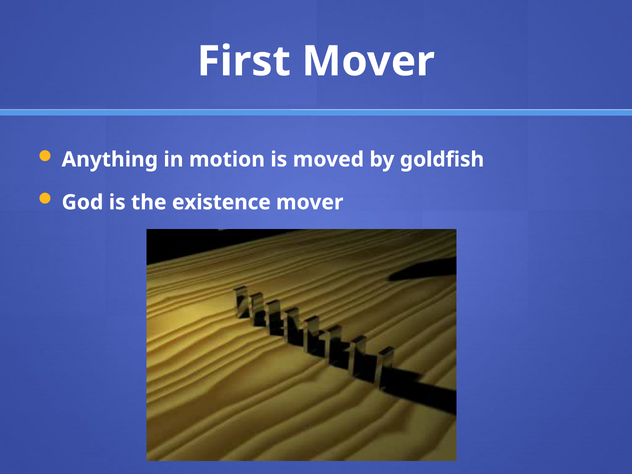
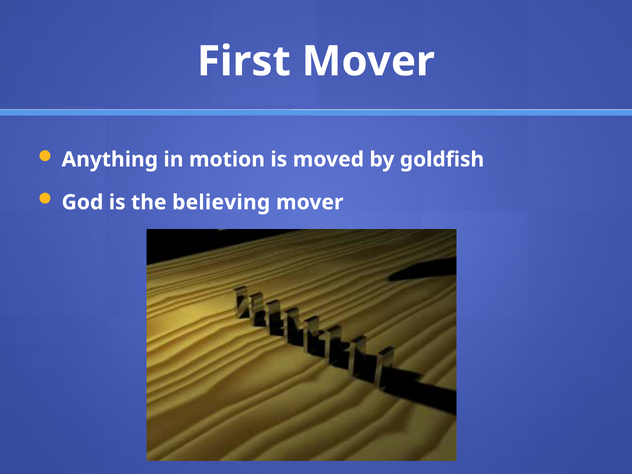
existence: existence -> believing (221, 202)
